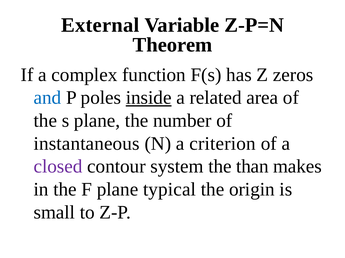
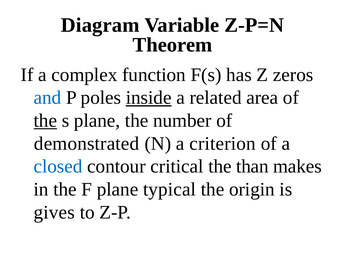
External: External -> Diagram (100, 25)
the underline: none -> present (45, 121)
instantaneous: instantaneous -> demonstrated (87, 144)
closed colour: purple -> blue (58, 167)
system: system -> critical (177, 167)
small: small -> gives (54, 213)
